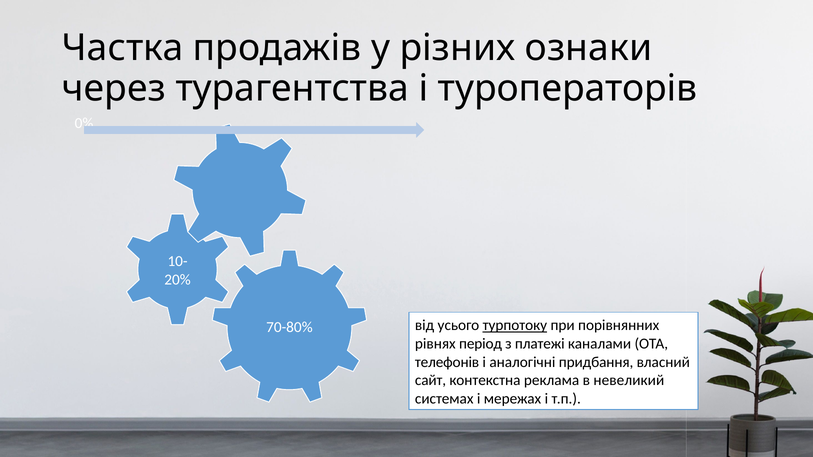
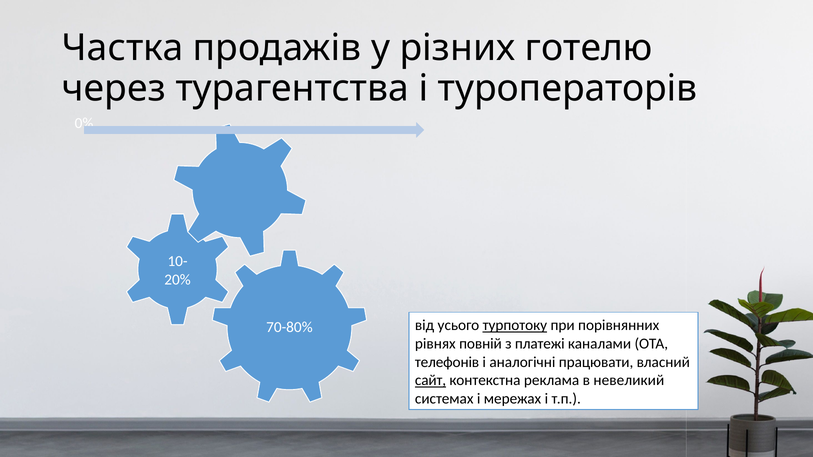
ознаки: ознаки -> готелю (589, 48)
період: період -> повній (480, 344)
придбання: придбання -> працювати (596, 362)
сайт underline: none -> present (431, 381)
